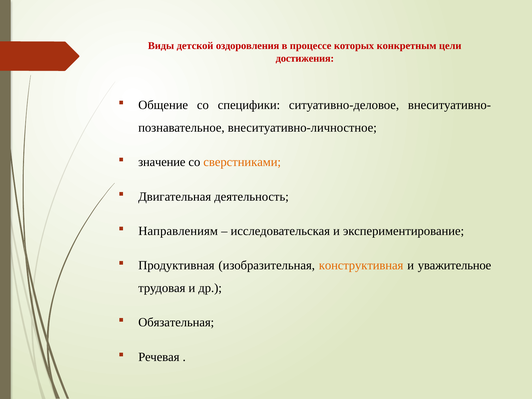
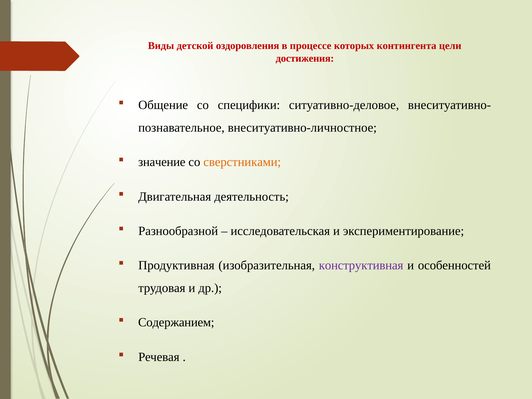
конкретным: конкретным -> контингента (407, 46)
Направлениям: Направлениям -> Разнообразной (178, 231)
конструктивная colour: orange -> purple (361, 265)
уважительное: уважительное -> особенностей (454, 265)
Обязательная: Обязательная -> Содержанием (176, 323)
